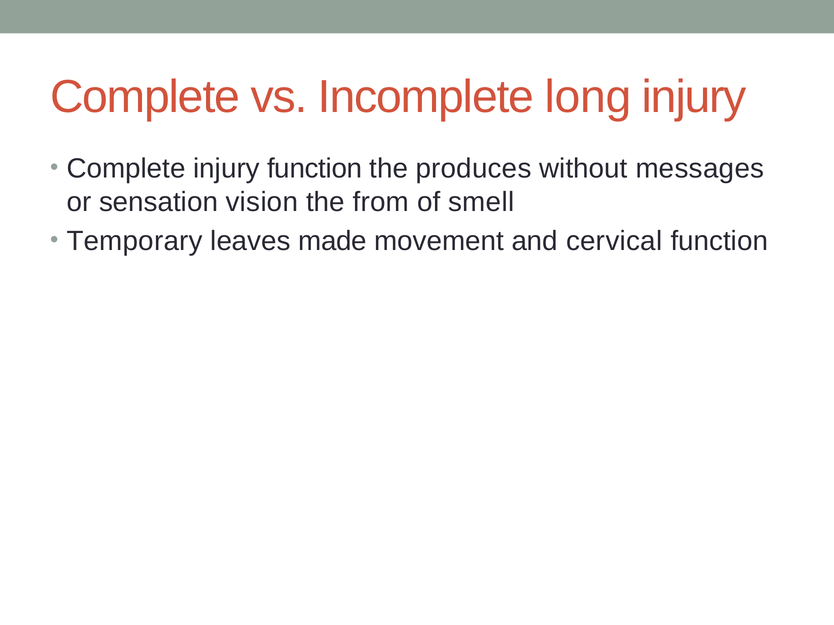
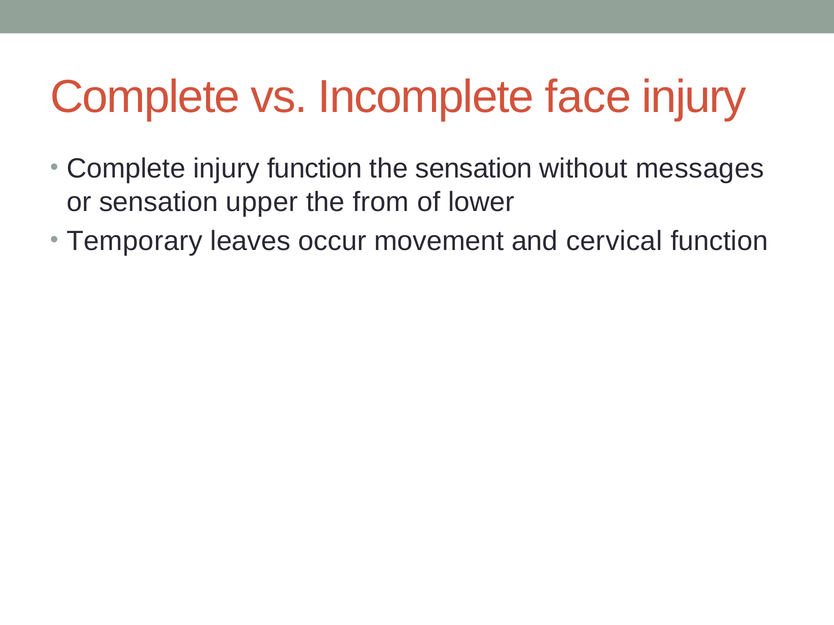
long: long -> face (588, 97)
the produces: produces -> sensation (474, 169)
vision: vision -> upper (262, 202)
smell: smell -> lower (481, 202)
made: made -> occur (332, 241)
